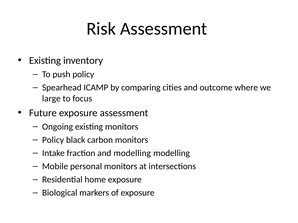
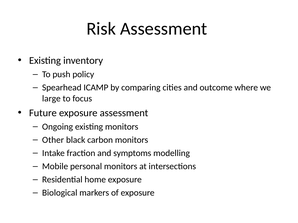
Policy: Policy -> Other (53, 140)
and modelling: modelling -> symptoms (132, 153)
